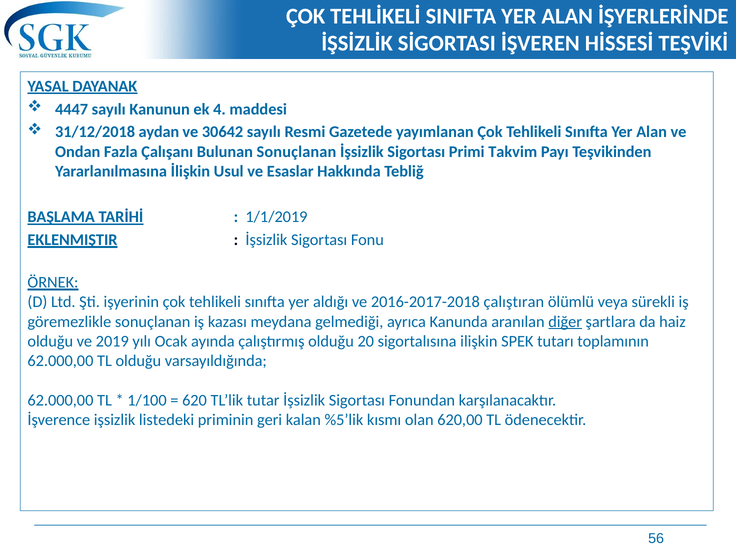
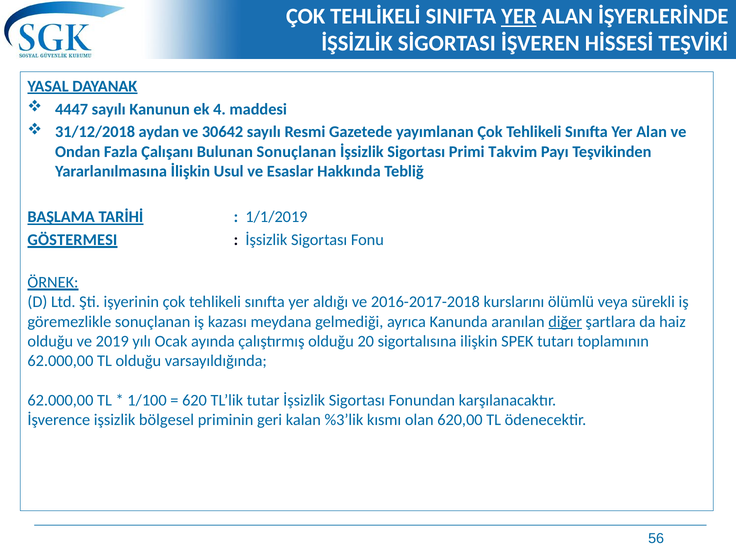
YER underline: none -> present (519, 16)
EKLENMIŞTIR: EKLENMIŞTIR -> GÖSTERMESI (72, 240)
çalıştıran: çalıştıran -> kurslarını (514, 302)
listedeki: listedeki -> bölgesel (167, 420)
%5’lik: %5’lik -> %3’lik (344, 420)
